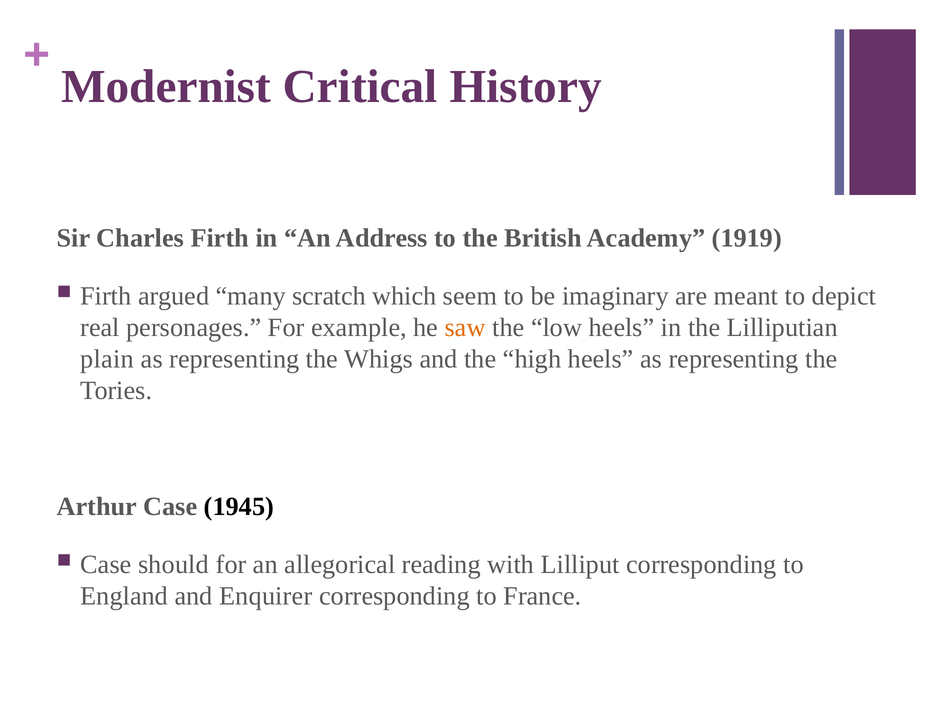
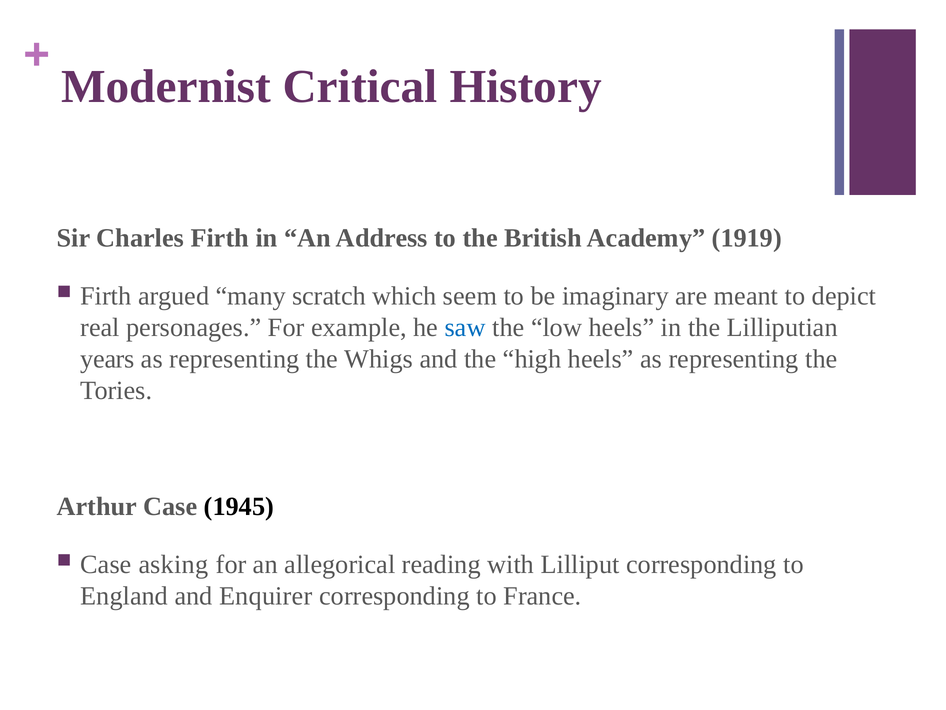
saw colour: orange -> blue (465, 327)
plain: plain -> years (108, 359)
should: should -> asking (173, 564)
